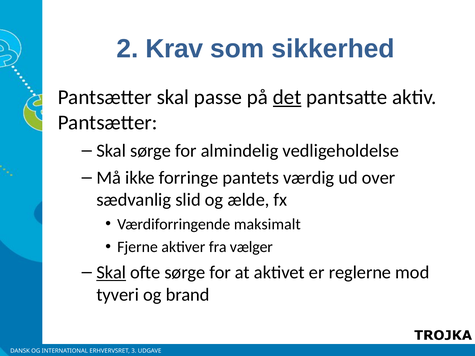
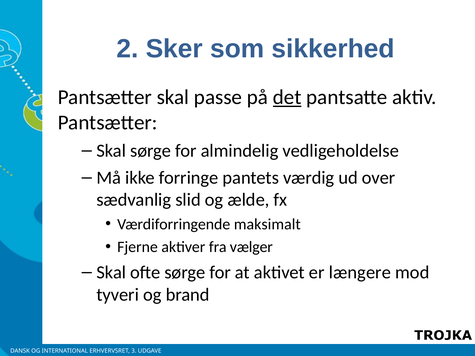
Krav: Krav -> Sker (174, 49)
Skal underline: present -> none (111, 273)
reglerne: reglerne -> længere (360, 273)
